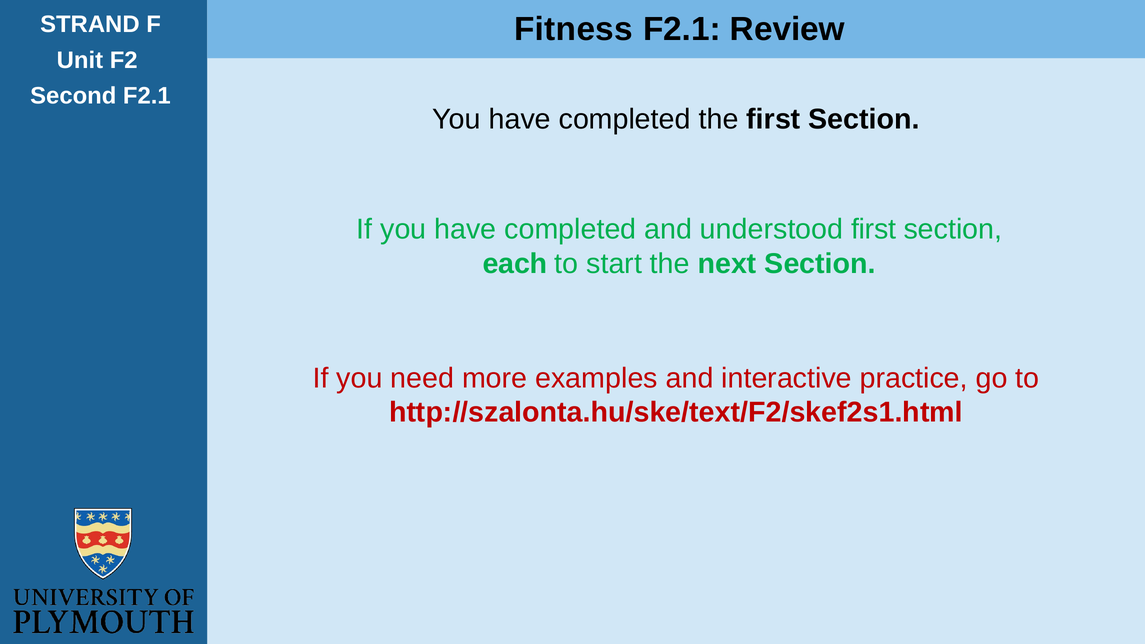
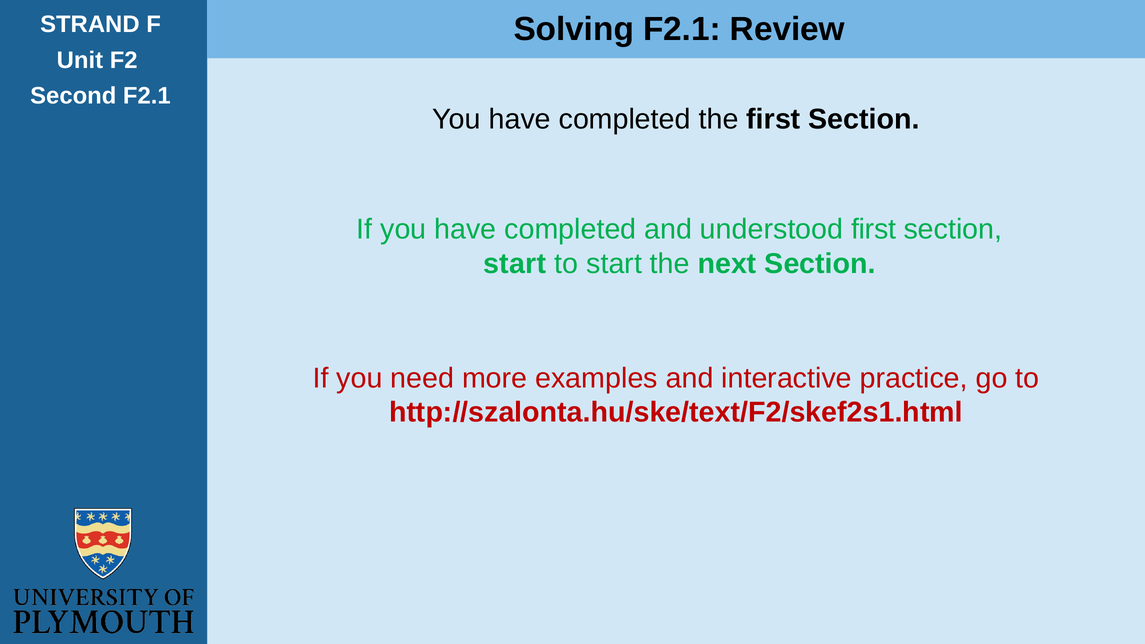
Fitness: Fitness -> Solving (574, 29)
each: each -> start (515, 264)
